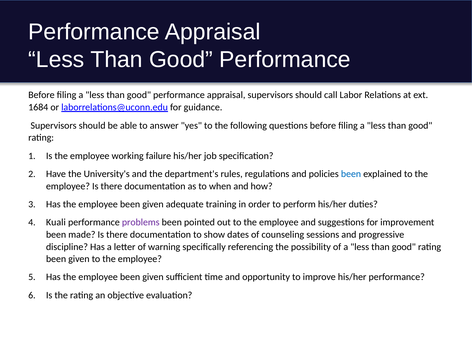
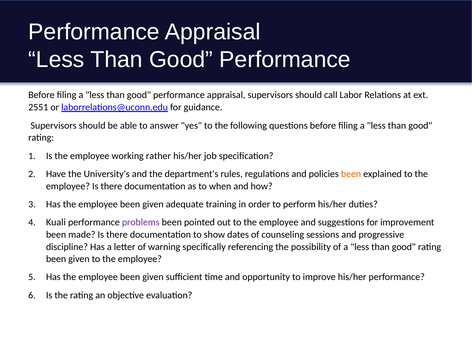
1684: 1684 -> 2551 (38, 107)
failure: failure -> rather (158, 156)
been colour: blue -> orange (351, 174)
